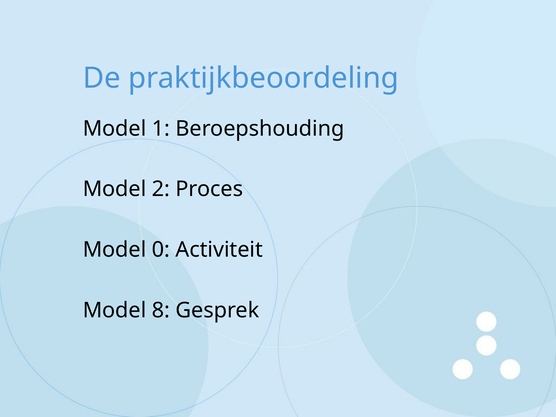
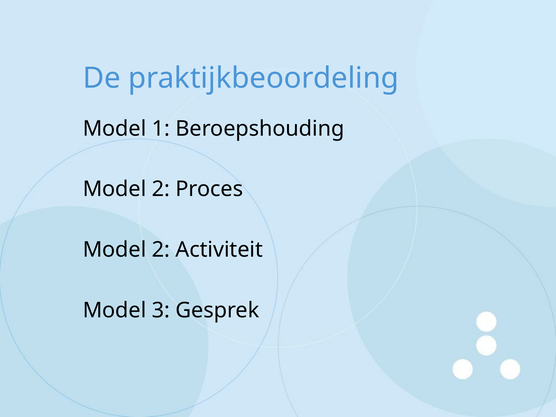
0: 0 -> 2 (161, 250)
8: 8 -> 3 (161, 310)
